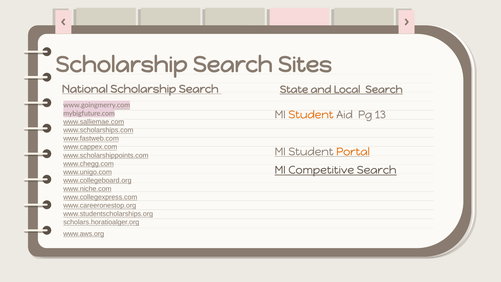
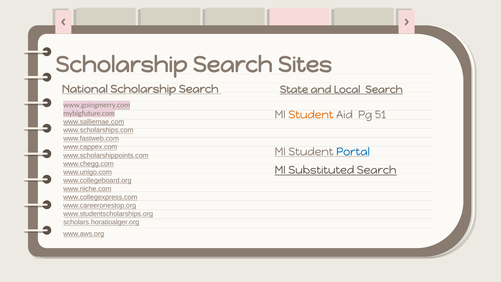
13: 13 -> 51 (380, 115)
Portal colour: orange -> blue (353, 152)
Competitive: Competitive -> Substituted (321, 170)
